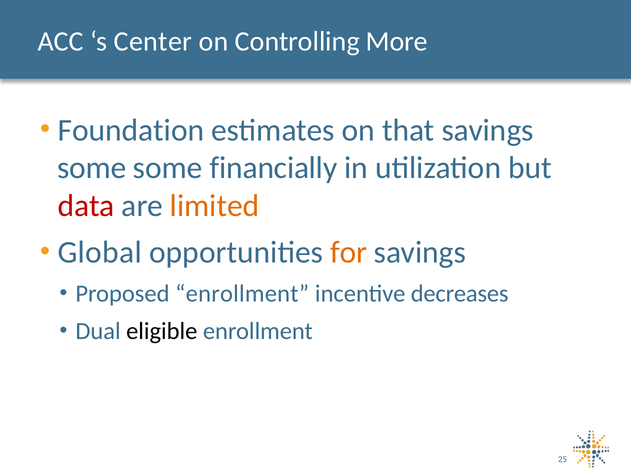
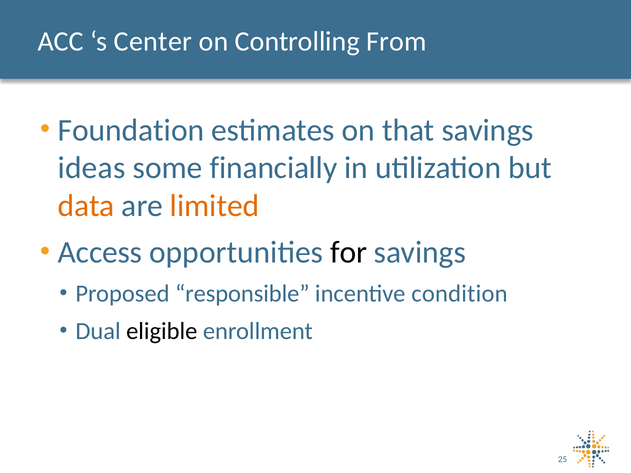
More: More -> From (396, 41)
some: some -> ideas (92, 168)
data colour: red -> orange (86, 206)
Global: Global -> Access (100, 253)
for colour: orange -> black (349, 253)
Proposed enrollment: enrollment -> responsible (242, 294)
decreases: decreases -> condition (459, 294)
